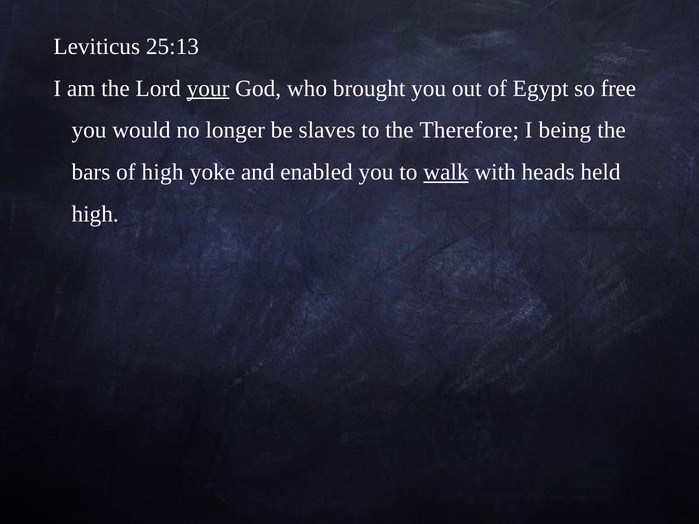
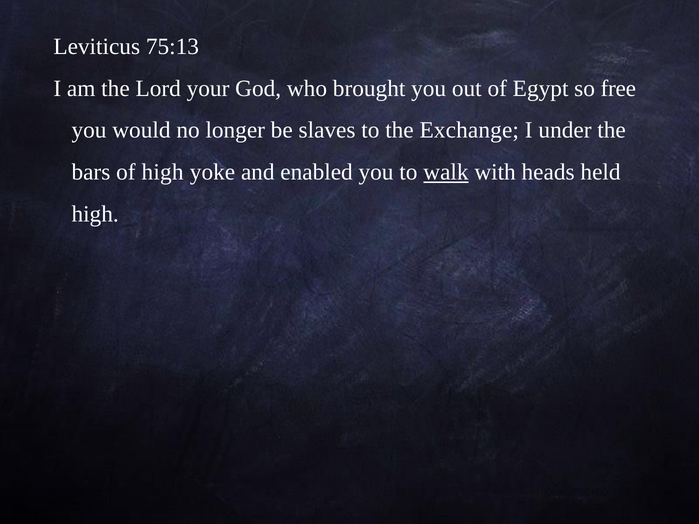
25:13: 25:13 -> 75:13 (172, 46)
your underline: present -> none (208, 88)
Therefore: Therefore -> Exchange (469, 130)
being: being -> under (565, 130)
